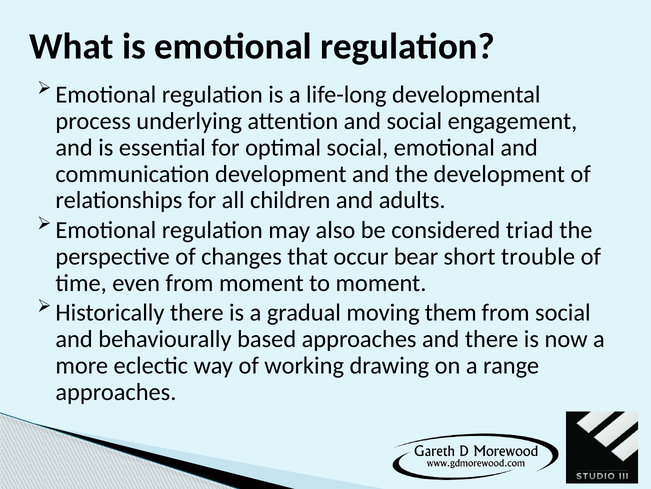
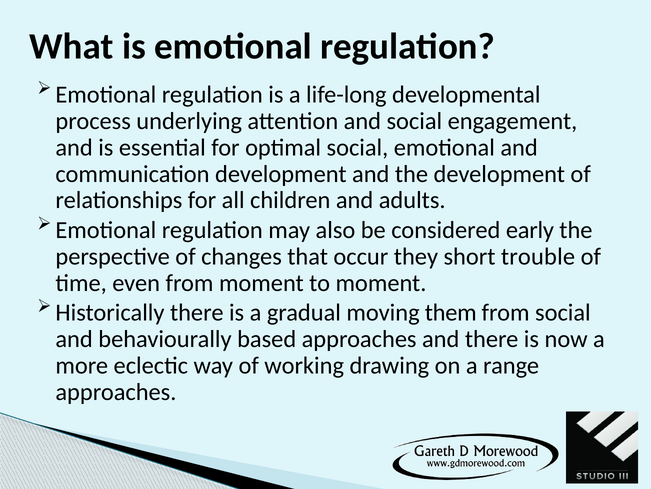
triad: triad -> early (530, 230)
bear: bear -> they (416, 256)
